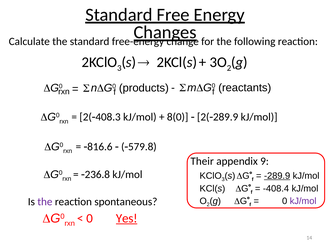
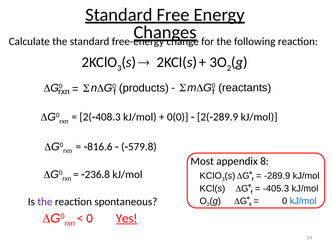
8(0: 8(0 -> 0(0 (178, 117)
Their: Their -> Most (202, 161)
9: 9 -> 8 (265, 161)
-289.9 underline: present -> none (277, 176)
-408.4: -408.4 -> -405.3 (276, 188)
kJ/mol colour: purple -> blue (303, 201)
